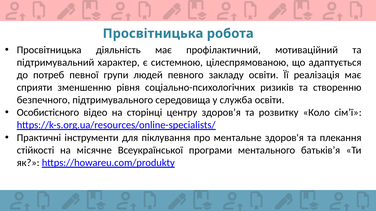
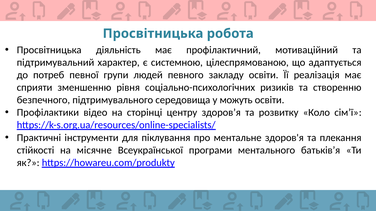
служба: служба -> можуть (236, 100)
Особистісного: Особистісного -> Профілактики (48, 113)
